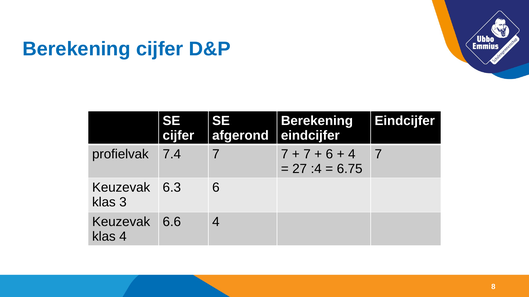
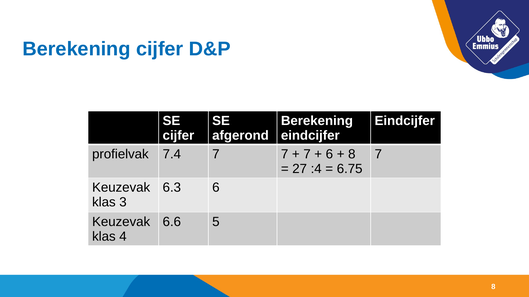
4: 4 -> 8 (352, 154)
6.6 4: 4 -> 5 (216, 222)
